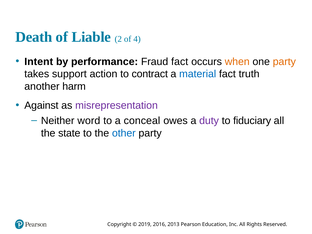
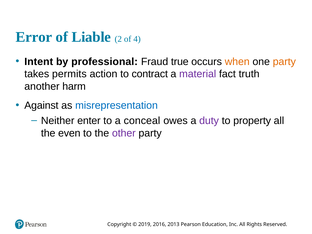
Death: Death -> Error (34, 37)
performance: performance -> professional (105, 62)
Fraud fact: fact -> true (180, 62)
support: support -> permits (69, 74)
material colour: blue -> purple (198, 74)
misrepresentation colour: purple -> blue (116, 106)
word: word -> enter (89, 121)
fiduciary: fiduciary -> property (252, 121)
state: state -> even (69, 133)
other colour: blue -> purple (124, 133)
